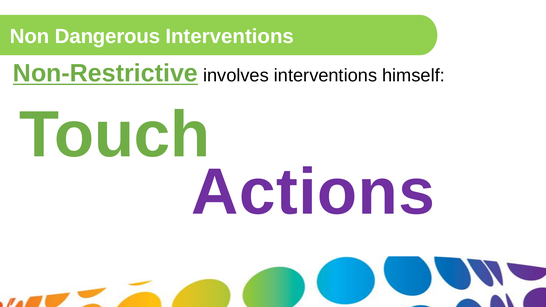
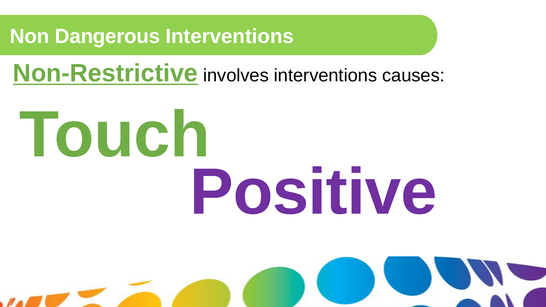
himself: himself -> causes (414, 76)
Actions: Actions -> Positive (314, 192)
